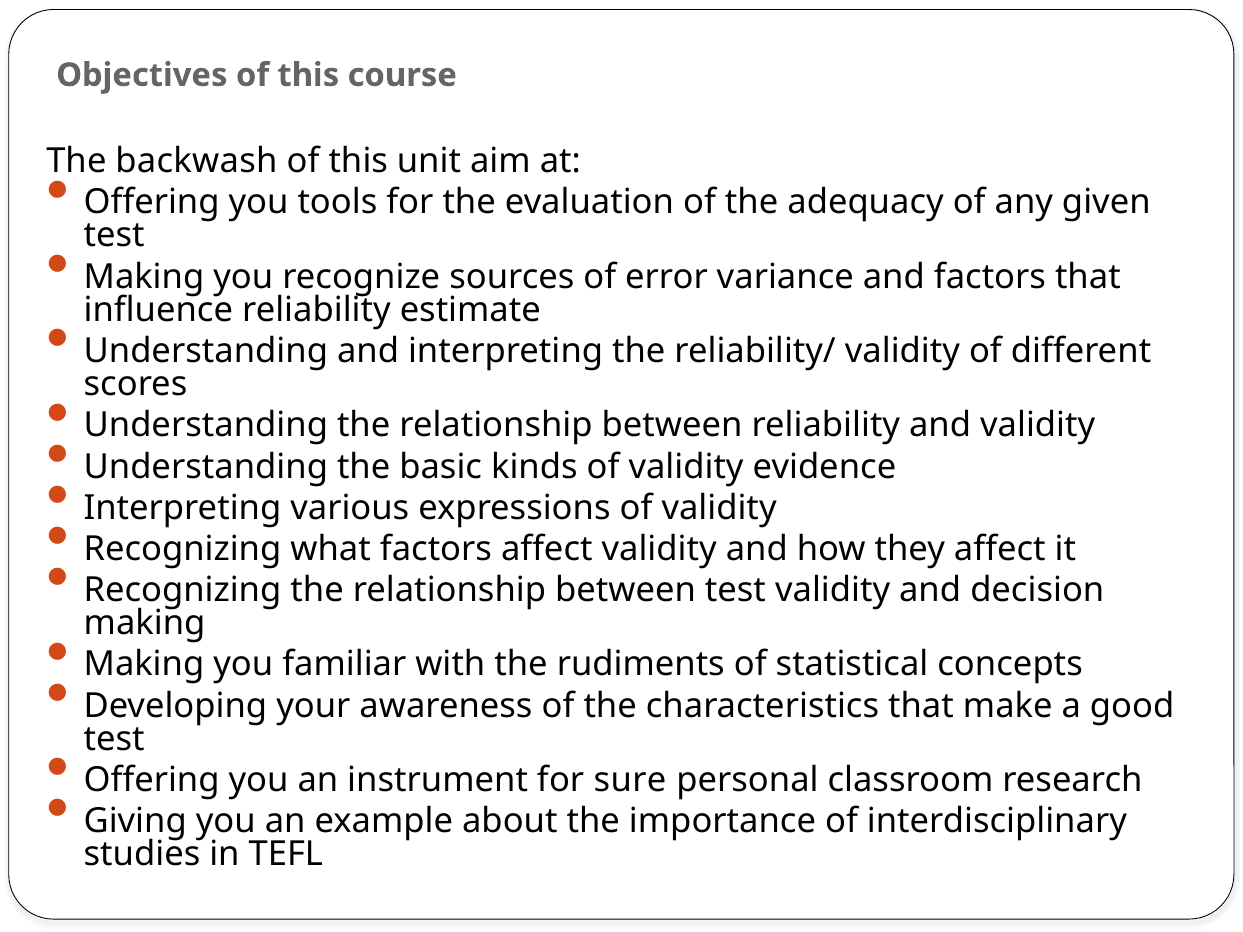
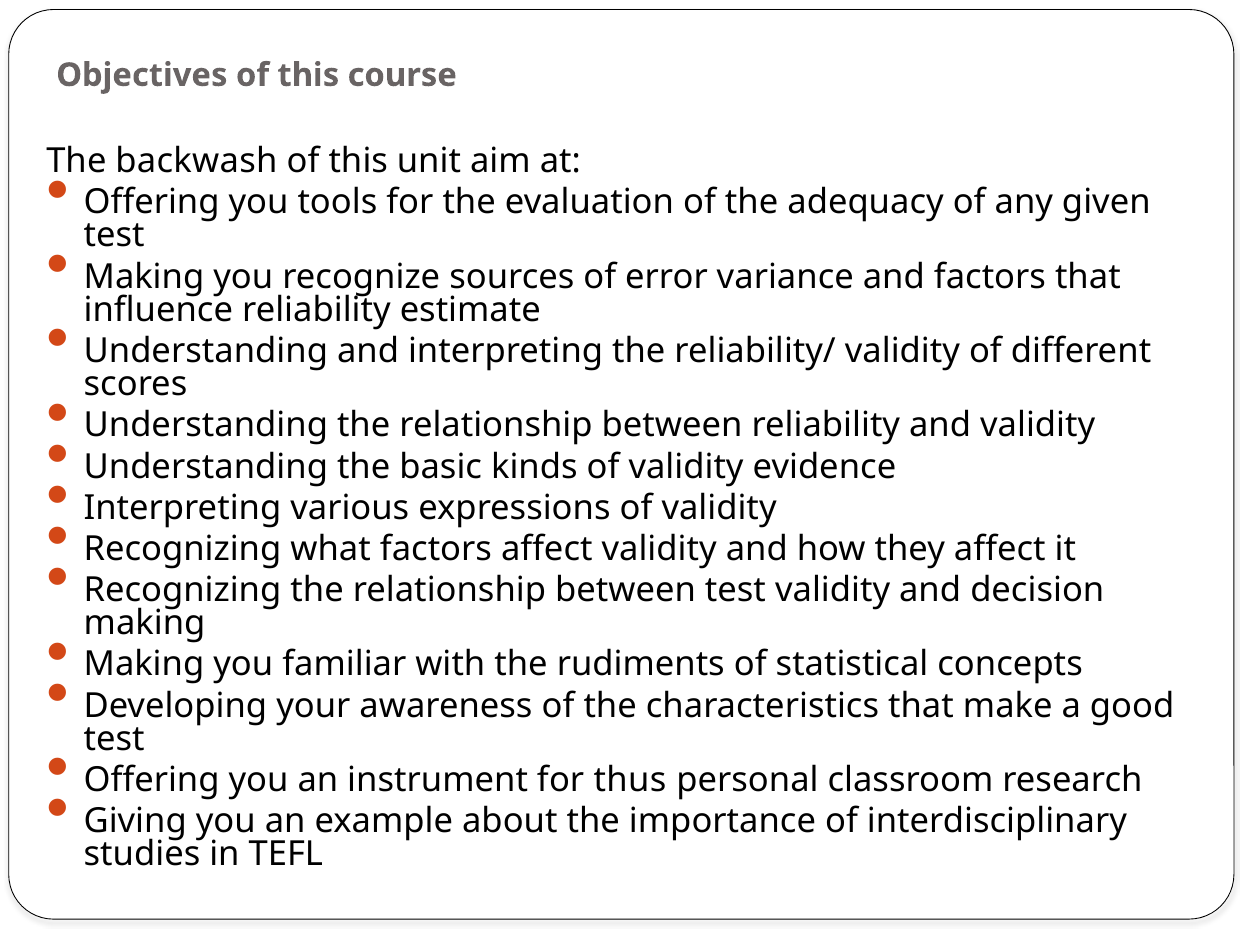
sure: sure -> thus (630, 780)
